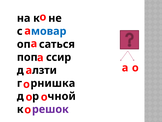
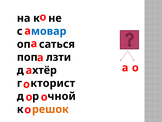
ссир: ссир -> лзти (59, 57)
лзти: лзти -> хтёр (44, 70)
рнишка: рнишка -> кторист (53, 83)
решок colour: purple -> orange (50, 109)
